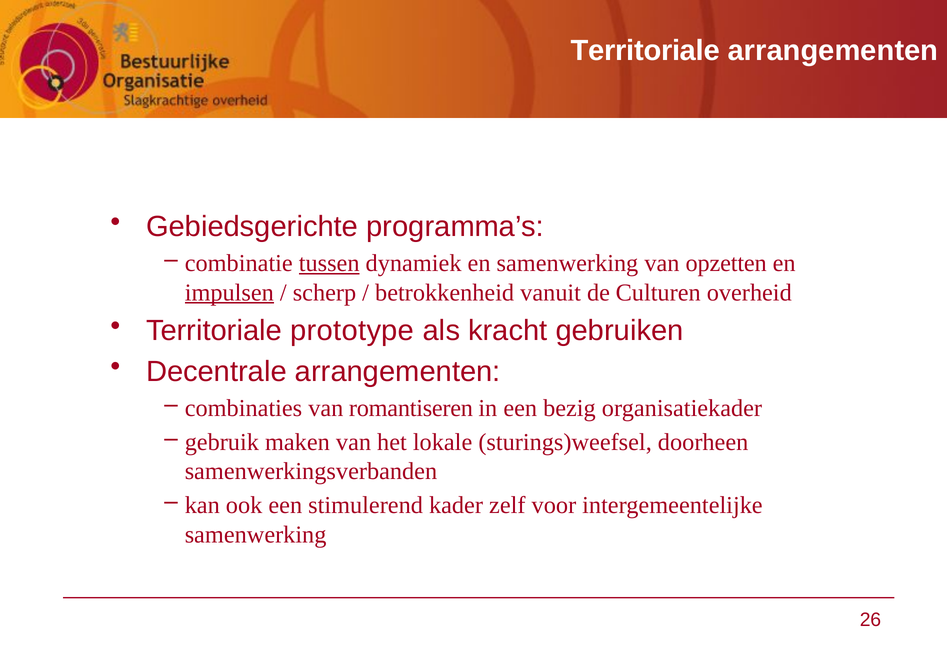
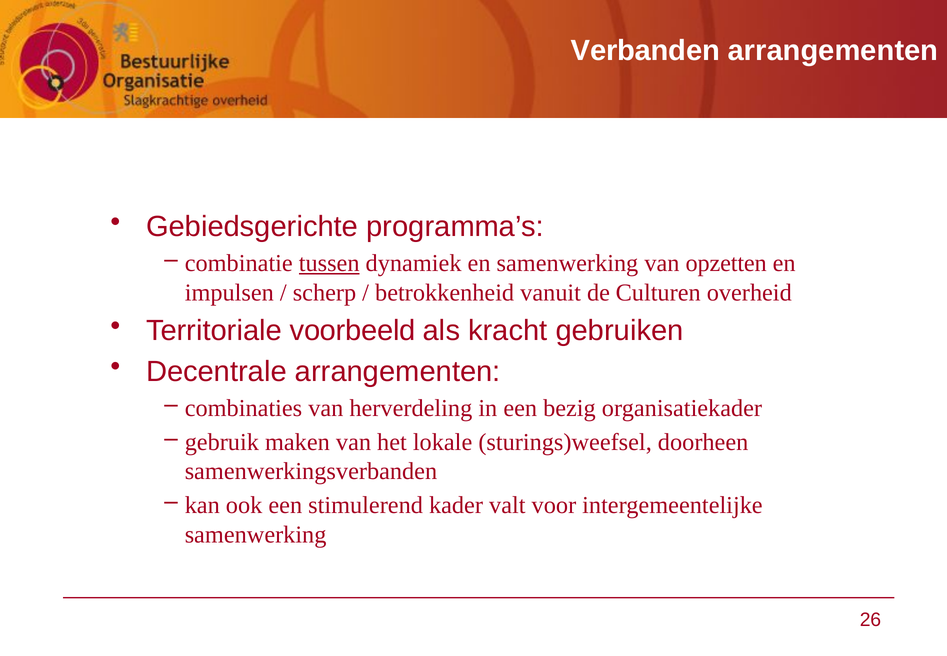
Territoriale: Territoriale -> Verbanden (645, 51)
impulsen underline: present -> none (229, 292)
prototype: prototype -> voorbeeld (353, 331)
romantiseren: romantiseren -> herverdeling (411, 408)
zelf: zelf -> valt (507, 505)
